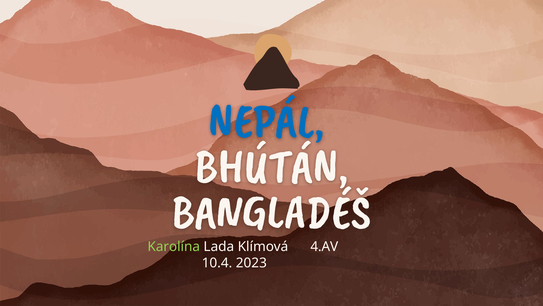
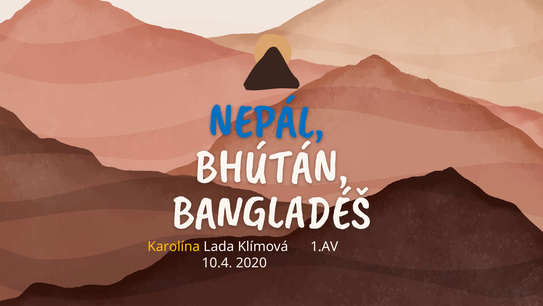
Karolína colour: light green -> yellow (174, 246)
4.AV: 4.AV -> 1.AV (324, 246)
2023: 2023 -> 2020 (251, 262)
